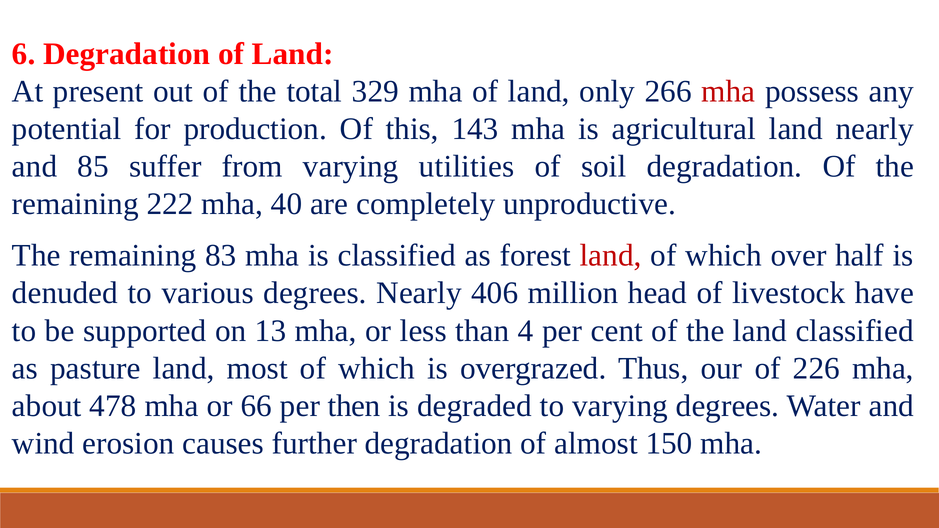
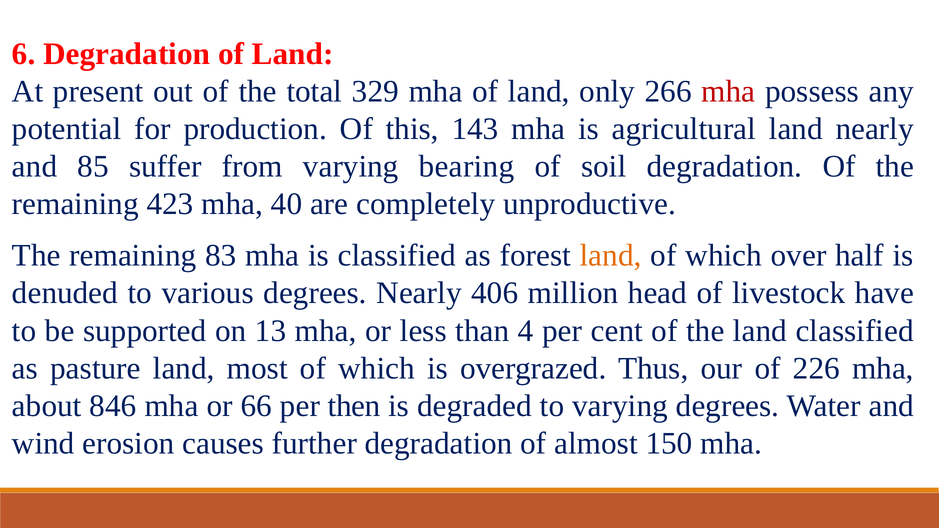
utilities: utilities -> bearing (467, 166)
222: 222 -> 423 (170, 204)
land colour: red -> orange (611, 256)
478: 478 -> 846 (113, 406)
